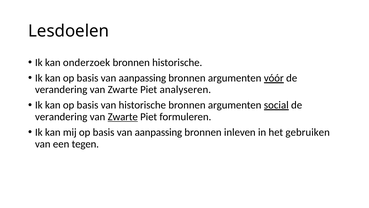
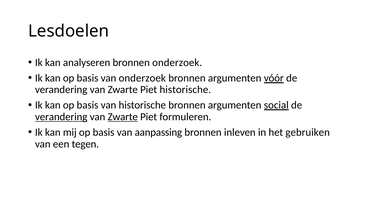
onderzoek: onderzoek -> analyseren (87, 62)
bronnen historische: historische -> onderzoek (177, 62)
aanpassing: aanpassing -> onderzoek (142, 78)
Piet analyseren: analyseren -> historische (185, 89)
verandering underline: none -> present (61, 117)
